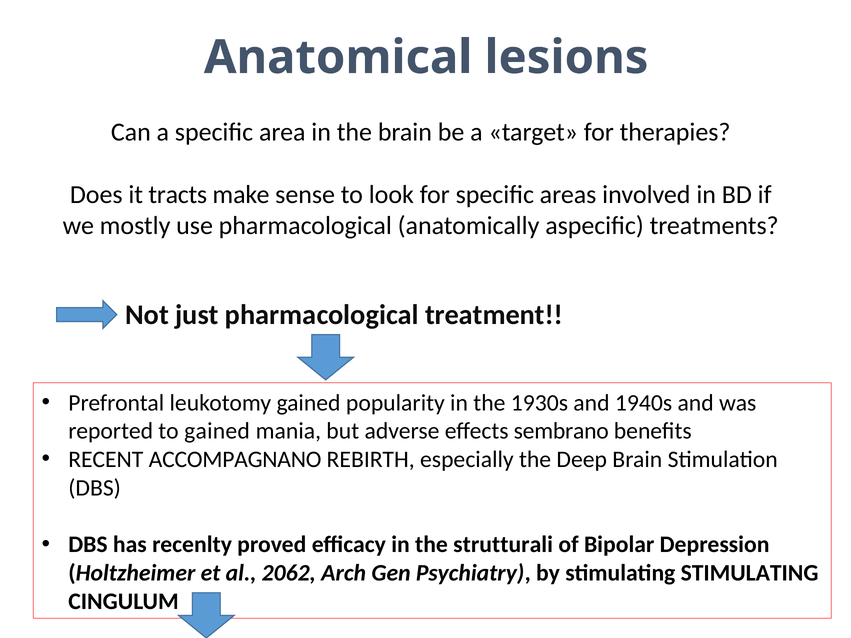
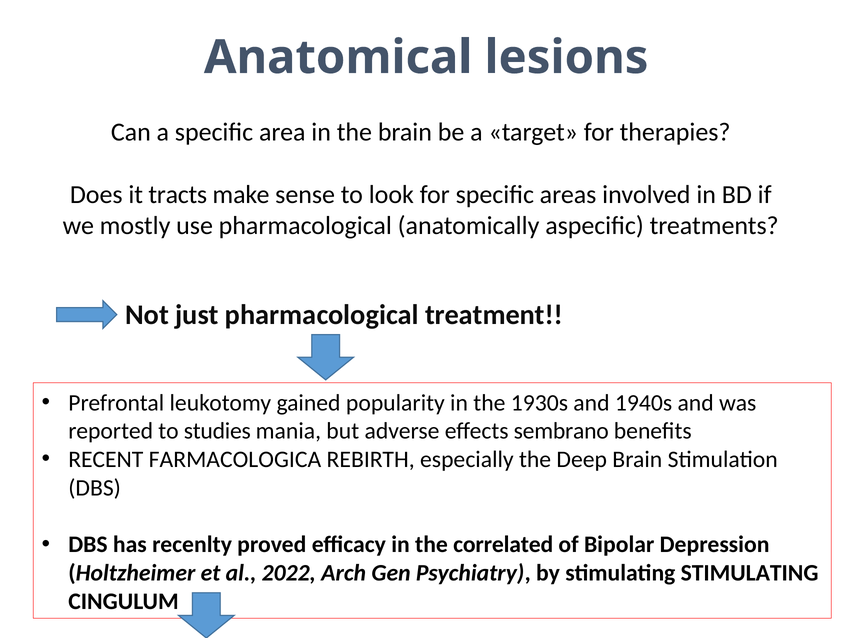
to gained: gained -> studies (217, 431)
ACCOMPAGNANO: ACCOMPAGNANO -> FARMACOLOGICA (235, 460)
strutturali: strutturali -> correlated (503, 545)
2062: 2062 -> 2022 (289, 573)
